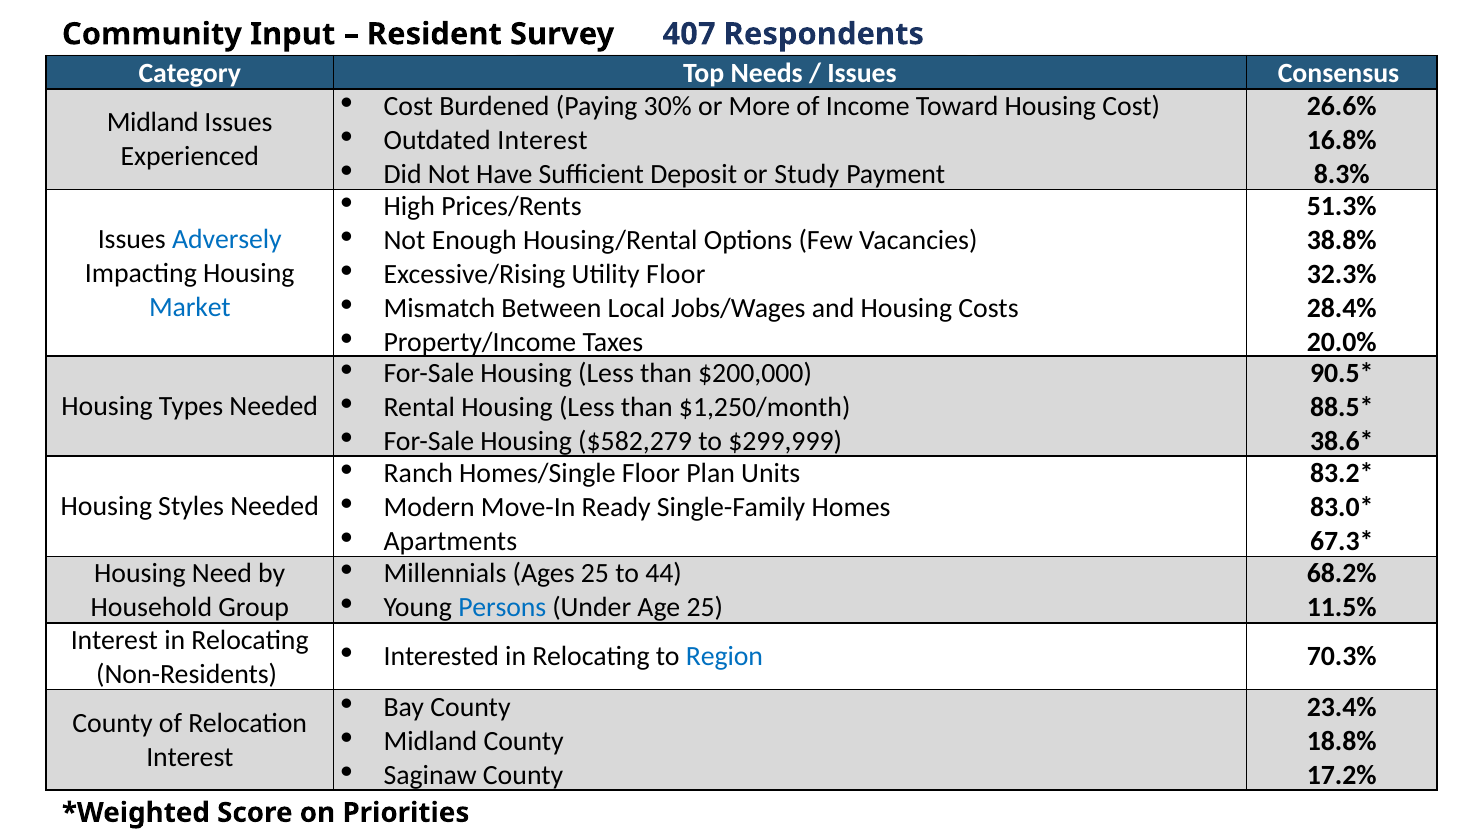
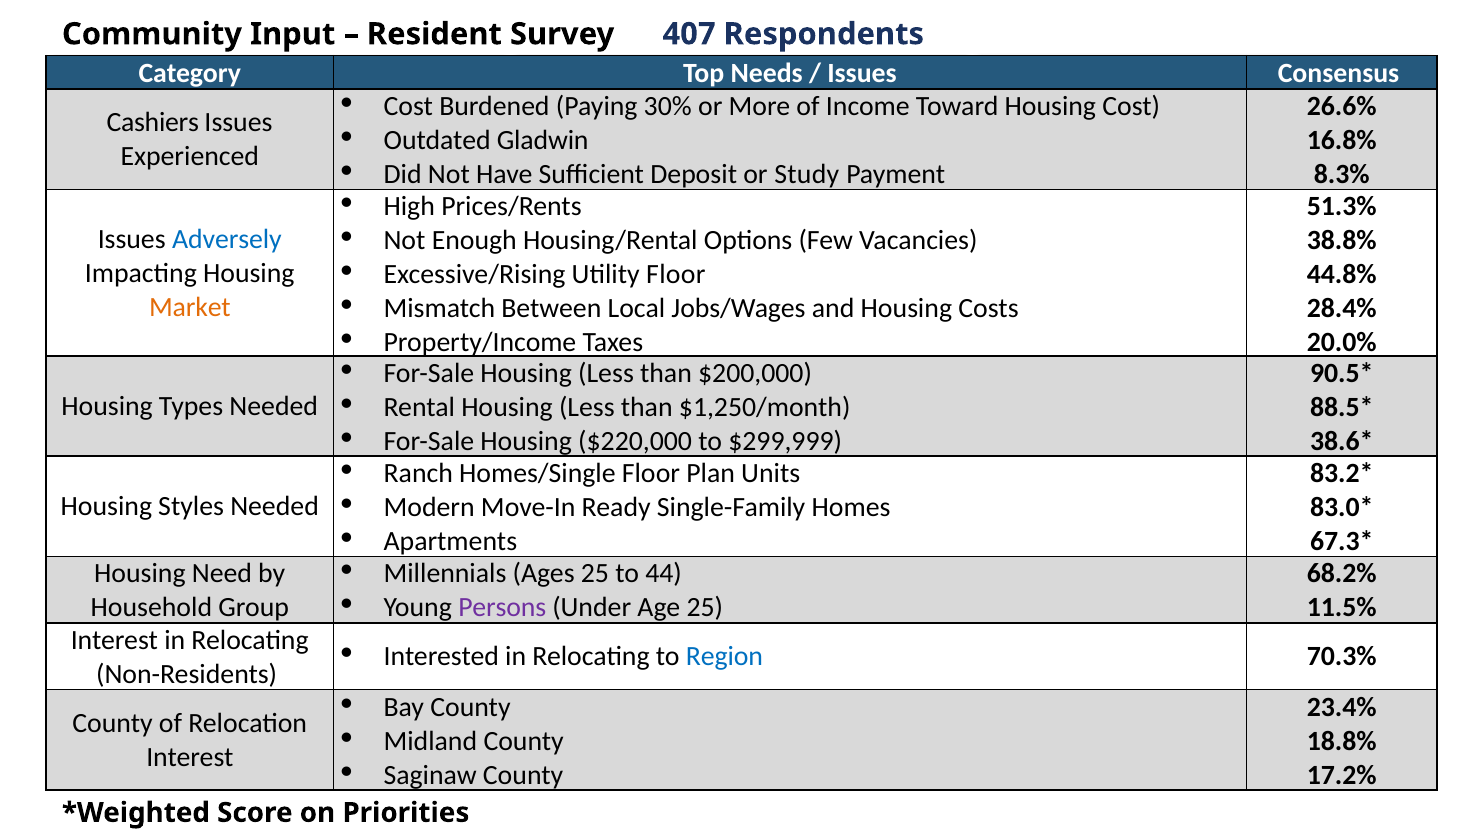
Midland: Midland -> Cashiers (153, 122)
Outdated Interest: Interest -> Gladwin (543, 140)
32.3%: 32.3% -> 44.8% (1342, 274)
Market colour: blue -> orange (190, 307)
$582,279: $582,279 -> $220,000 (635, 441)
Persons colour: blue -> purple (502, 608)
